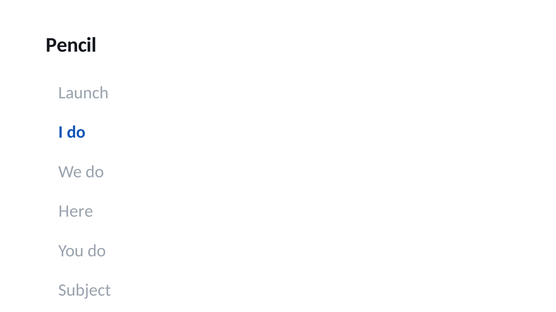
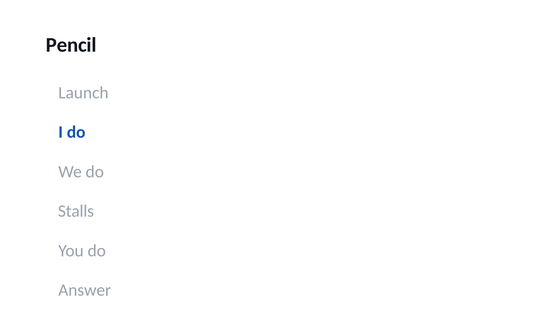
Here: Here -> Stalls (76, 212)
Subject: Subject -> Answer (85, 291)
